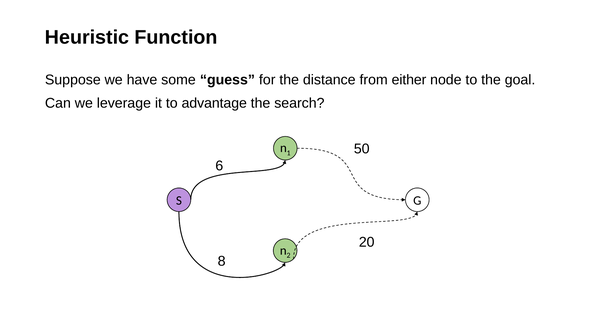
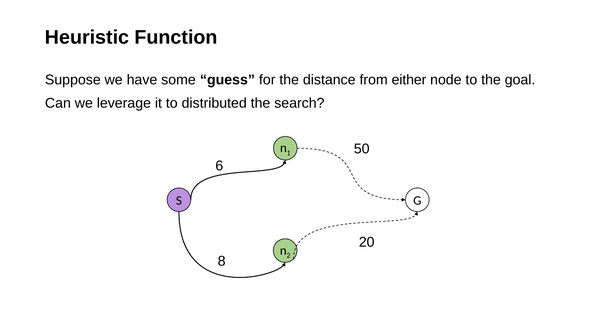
advantage: advantage -> distributed (214, 103)
